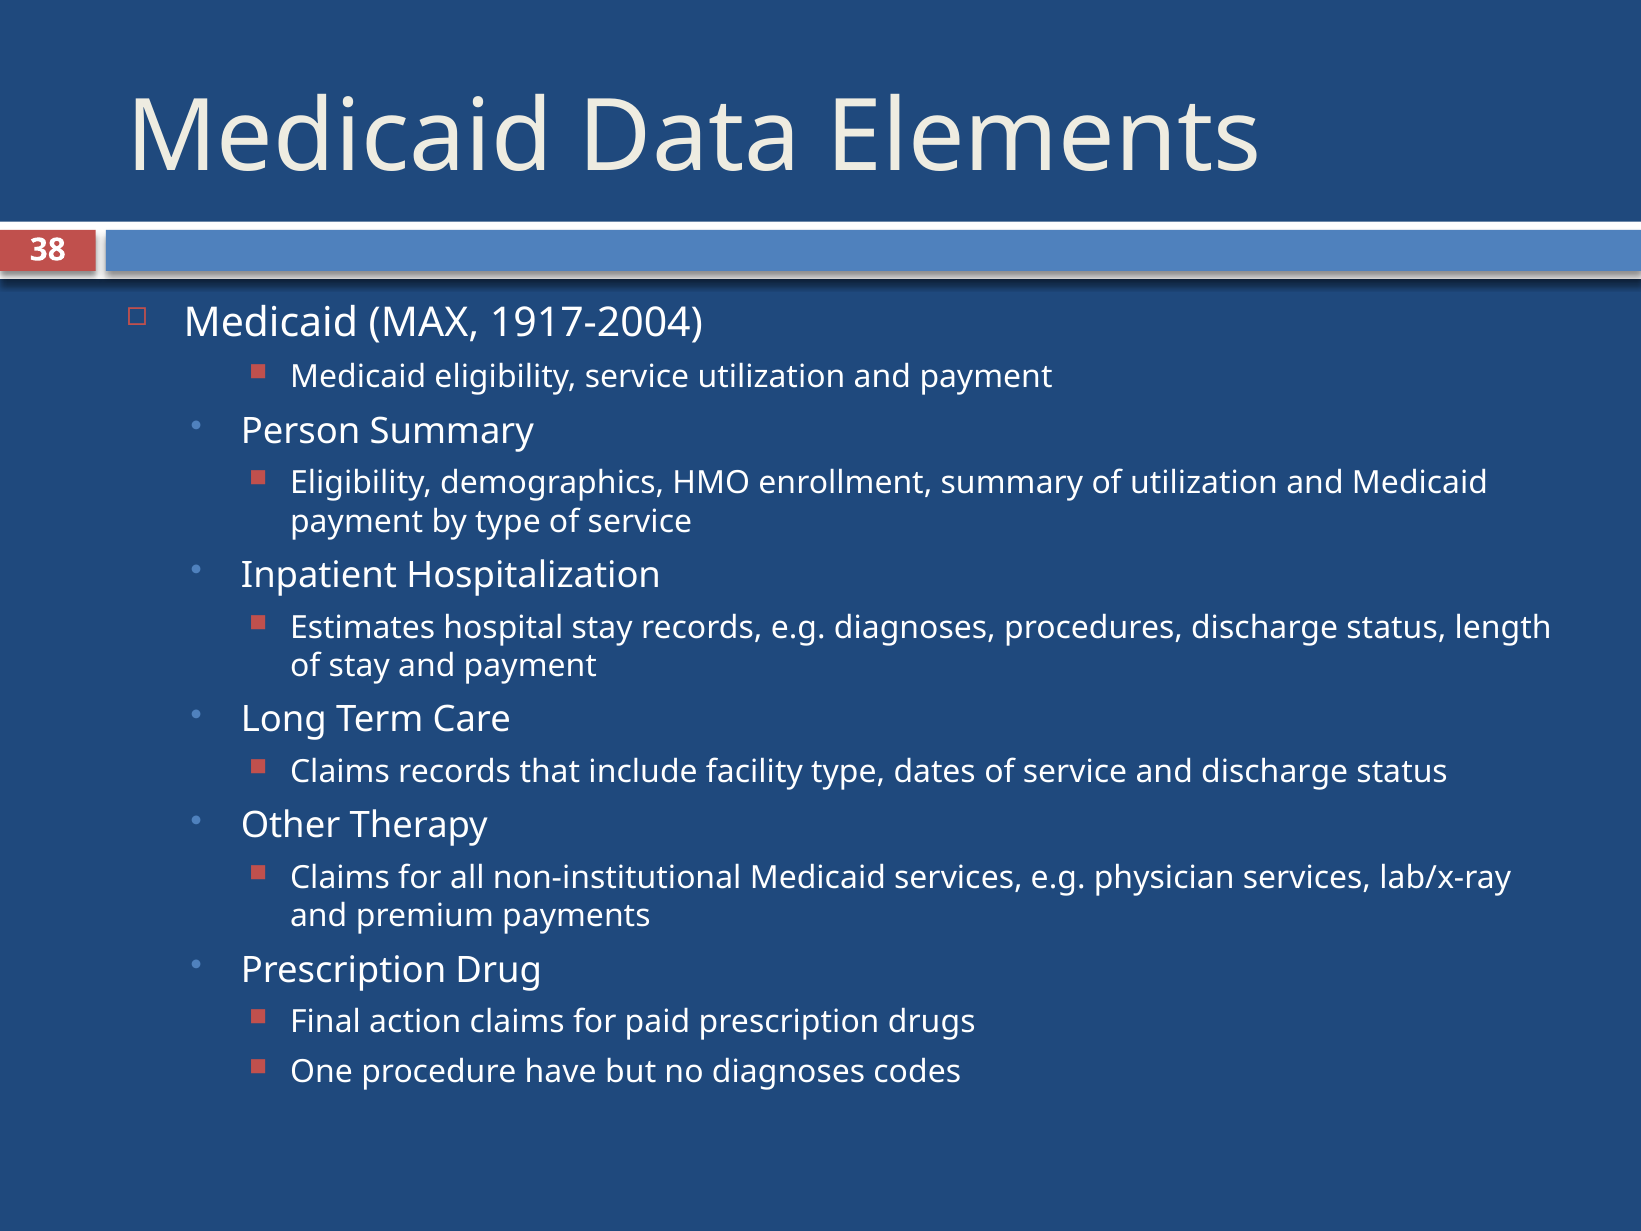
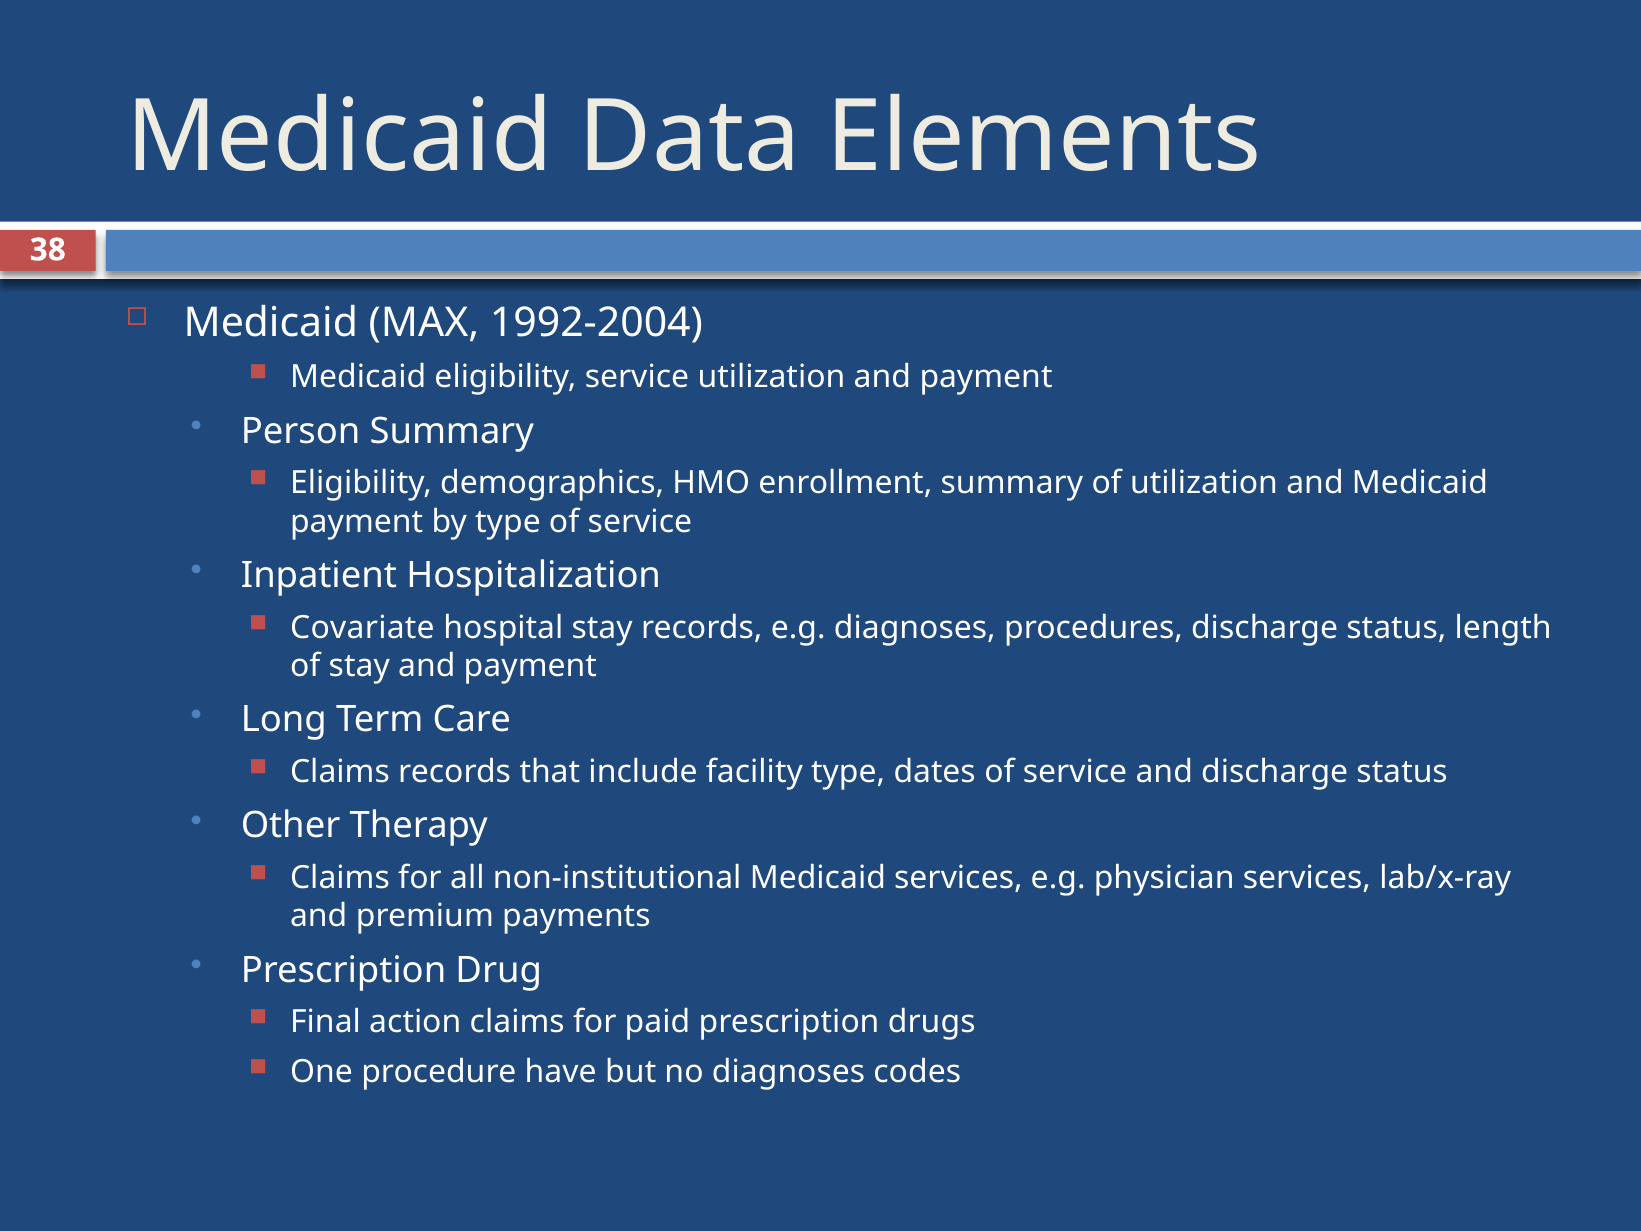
1917-2004: 1917-2004 -> 1992-2004 (596, 323)
Estimates: Estimates -> Covariate (362, 627)
